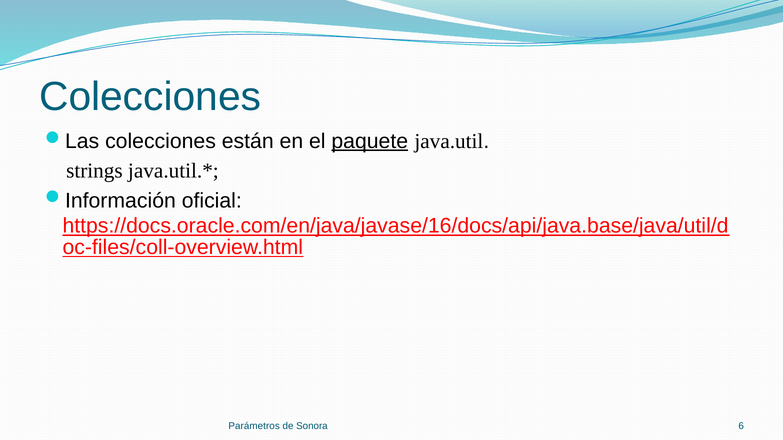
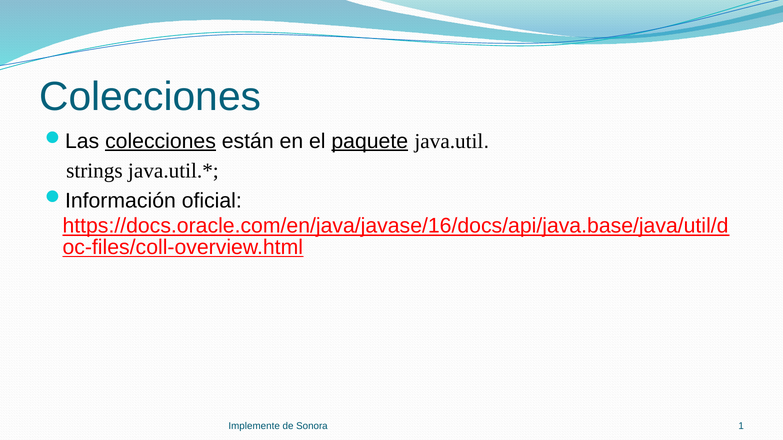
colecciones underline: none -> present (161, 141)
Parámetros: Parámetros -> Implemente (254, 426)
6: 6 -> 1 (741, 426)
